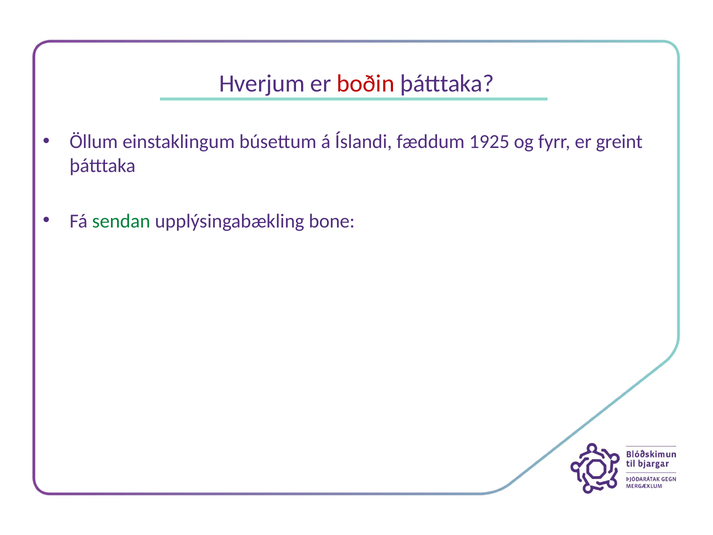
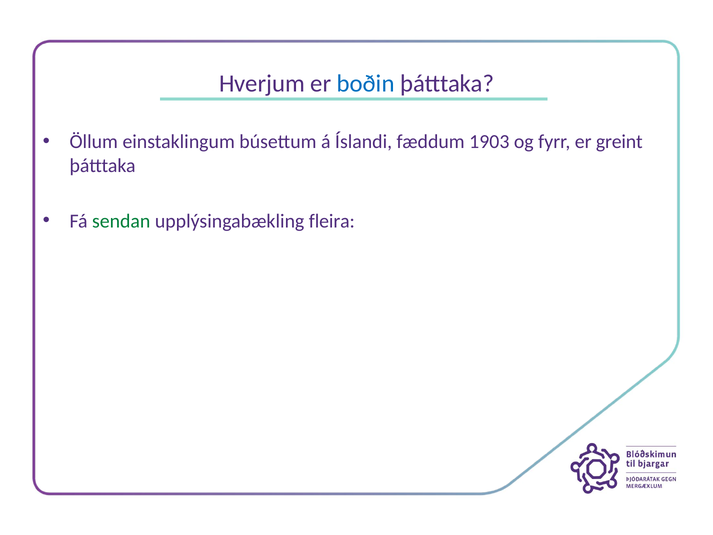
boðin colour: red -> blue (366, 83)
1925: 1925 -> 1903 (489, 142)
bone: bone -> fleira (332, 221)
